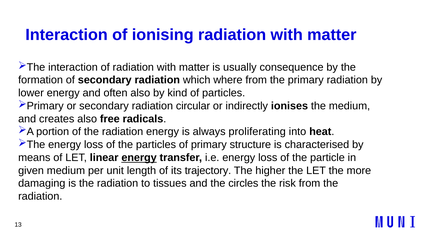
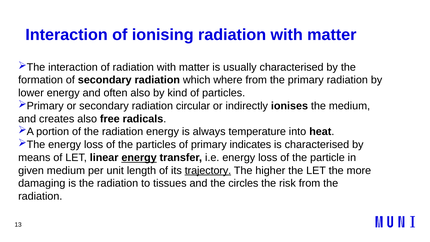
usually consequence: consequence -> characterised (292, 67)
proliferating: proliferating -> temperature (257, 132)
structure: structure -> indicates (250, 145)
trajectory underline: none -> present (208, 170)
